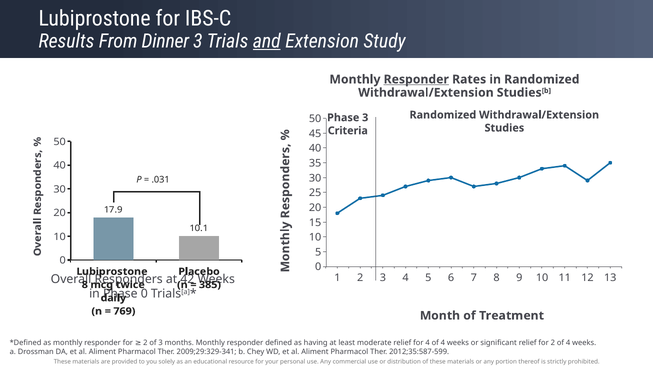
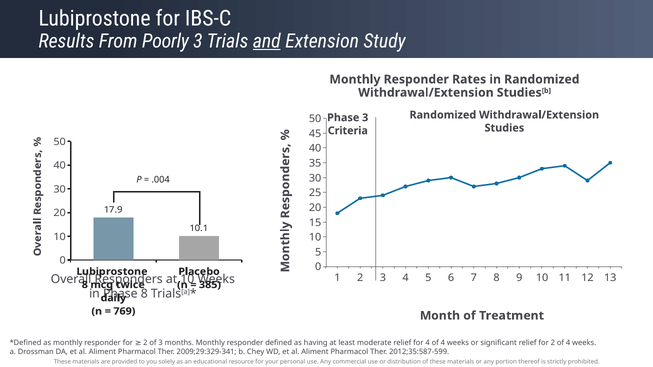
Dinner: Dinner -> Poorly (165, 41)
Responder underline: present -> none (416, 79)
.031: .031 -> .004 (161, 180)
at 42: 42 -> 10 (187, 279)
0: 0 -> 8 (144, 294)
